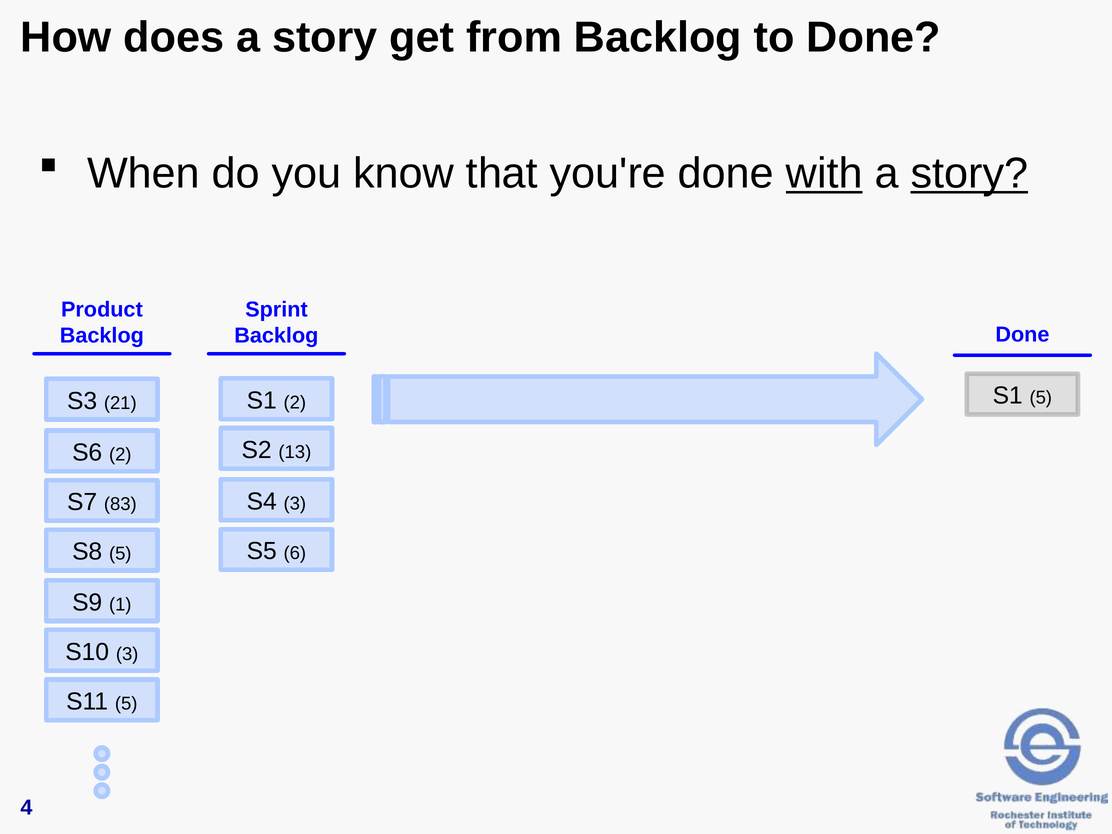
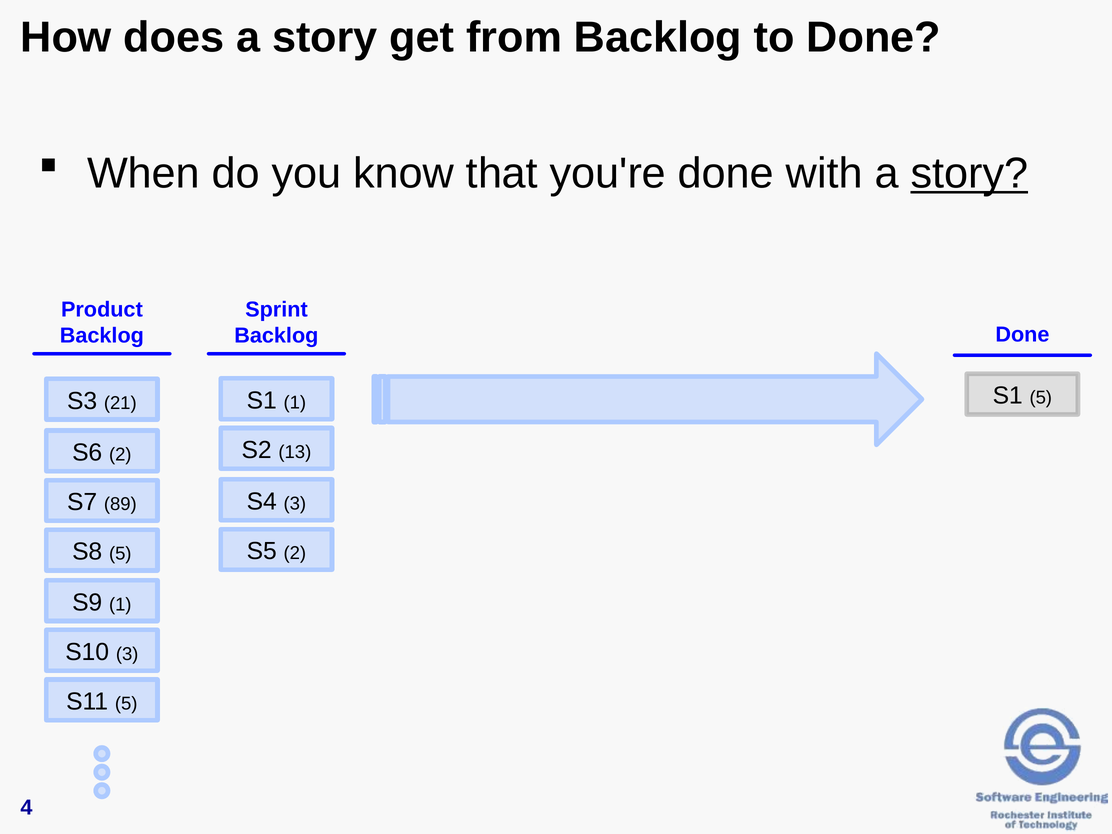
with underline: present -> none (824, 174)
S1 2: 2 -> 1 (295, 403)
83: 83 -> 89 (120, 504)
S5 6: 6 -> 2 (295, 553)
